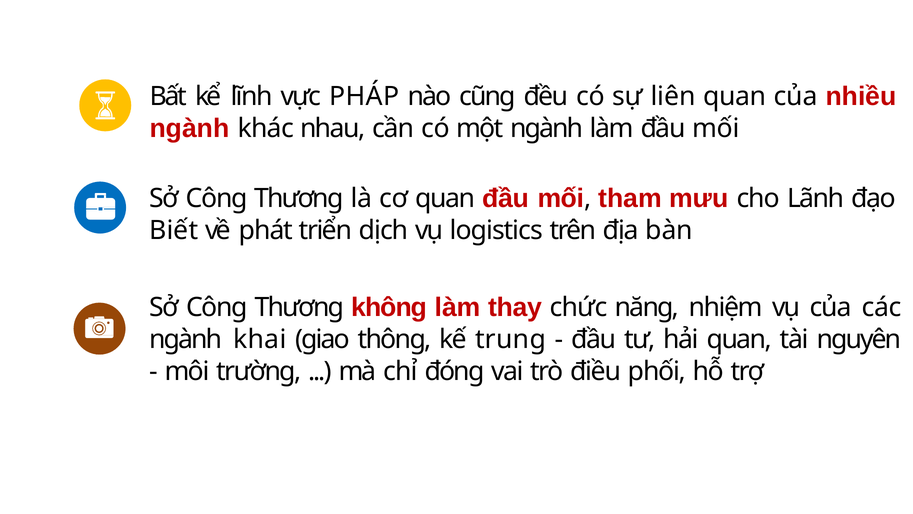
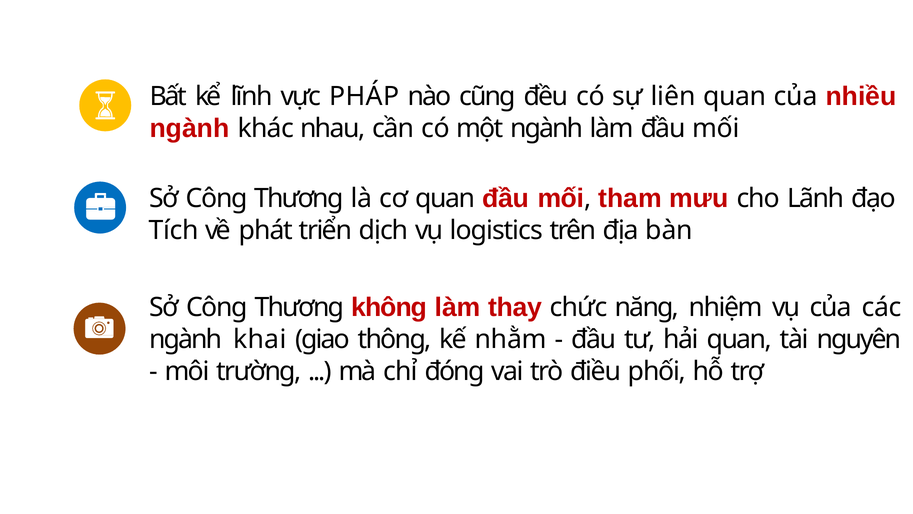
Biết: Biết -> Tích (174, 230)
trung: trung -> nhằm (511, 339)
